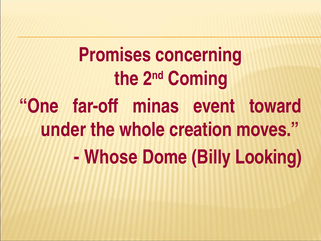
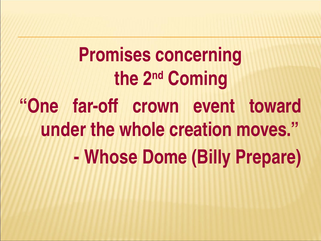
minas: minas -> crown (156, 106)
Looking: Looking -> Prepare (268, 157)
